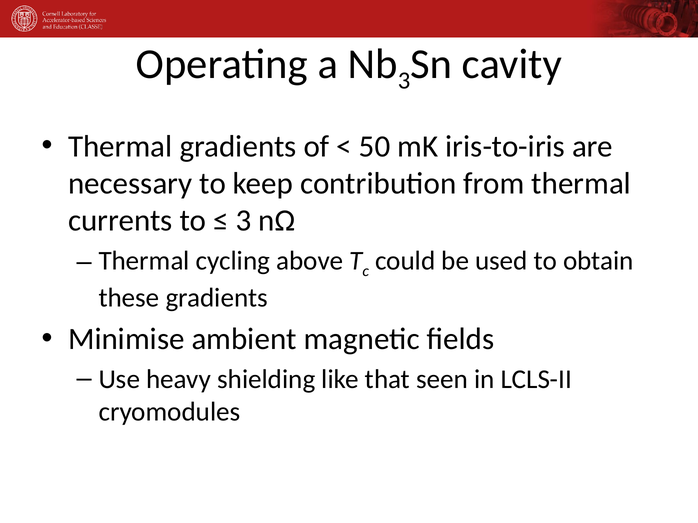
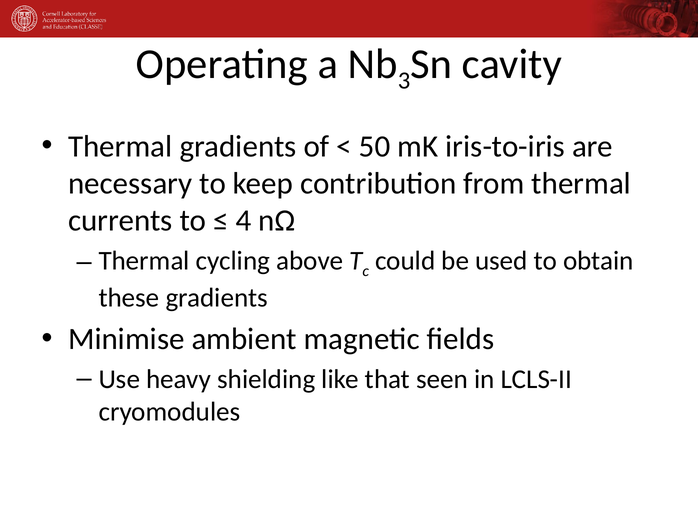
3: 3 -> 4 (243, 221)
